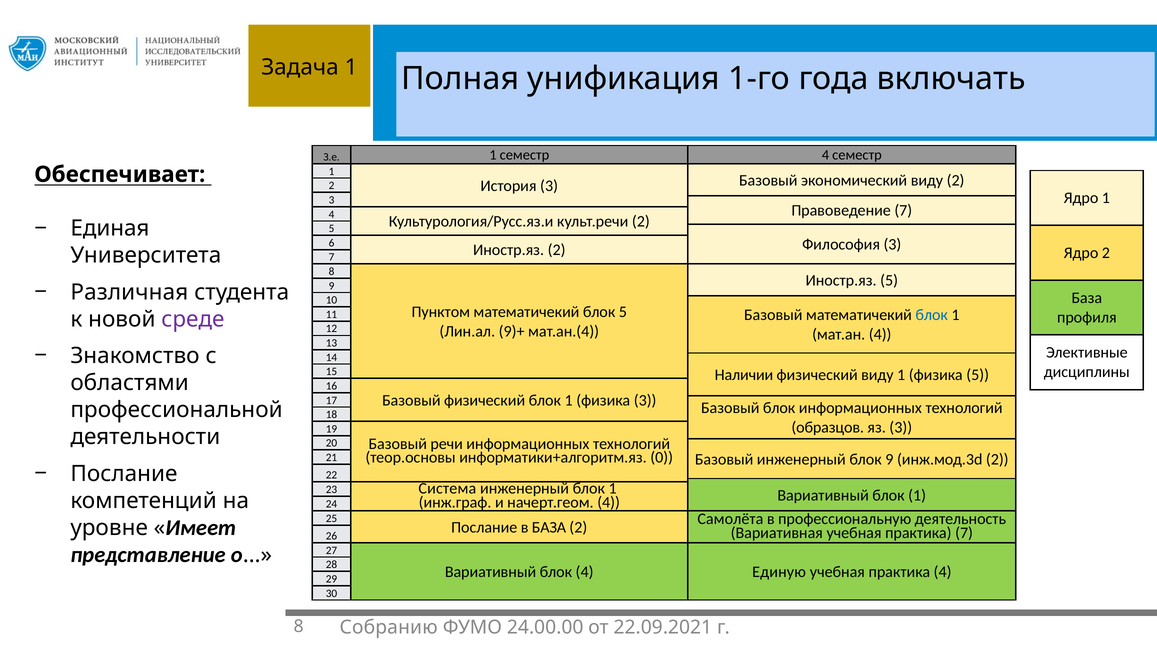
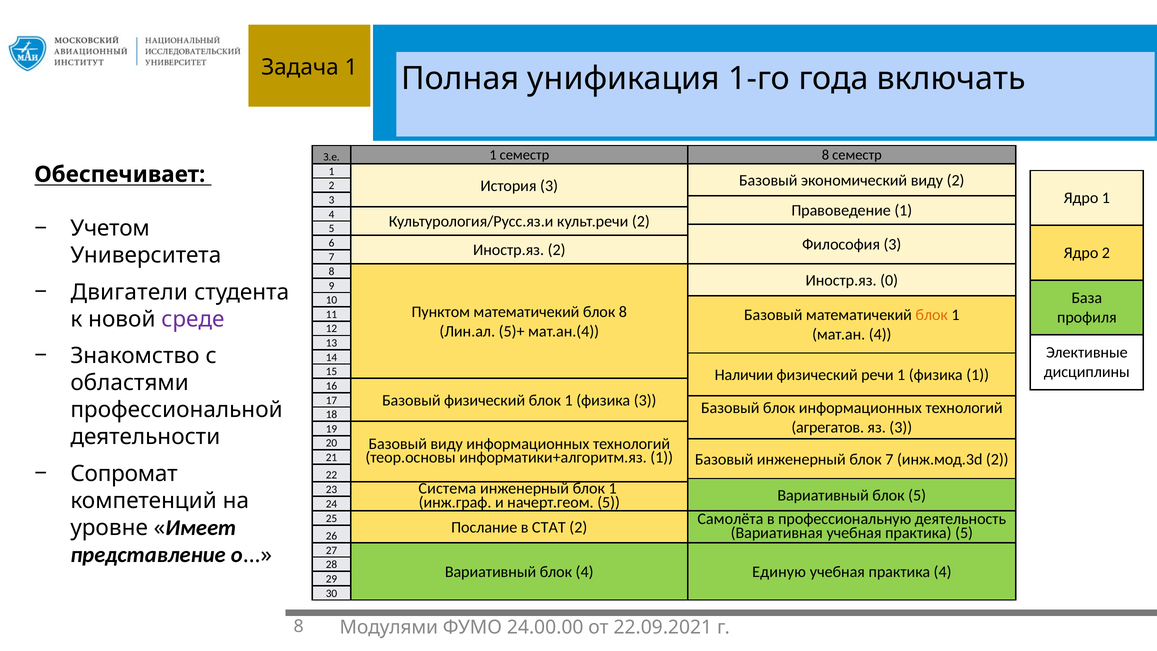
семестр 4: 4 -> 8 (825, 155)
Правоведение 7: 7 -> 1 (903, 210)
Единая: Единая -> Учетом (110, 228)
Иностр.яз 5: 5 -> 0 (889, 280)
Различная: Различная -> Двигатели (129, 292)
блок 5: 5 -> 8 (623, 312)
блок colour: blue -> orange (932, 315)
9)+: 9)+ -> 5)+ (512, 331)
физический виду: виду -> речи (877, 375)
физика 5: 5 -> 1 (978, 375)
образцов: образцов -> агрегатов (828, 428)
Базовый речи: речи -> виду (447, 444)
информатики+алгоритм.яз 0: 0 -> 1 (662, 457)
блок 9: 9 -> 7 (889, 459)
Послание: Послание -> Сопромат (124, 474)
Вариативный блок 1: 1 -> 5 (917, 495)
начерт.геом 4: 4 -> 5 (609, 502)
в БАЗА: БАЗА -> СТАТ (549, 527)
практика 7: 7 -> 5 (964, 533)
Собранию: Собранию -> Модулями (389, 627)
